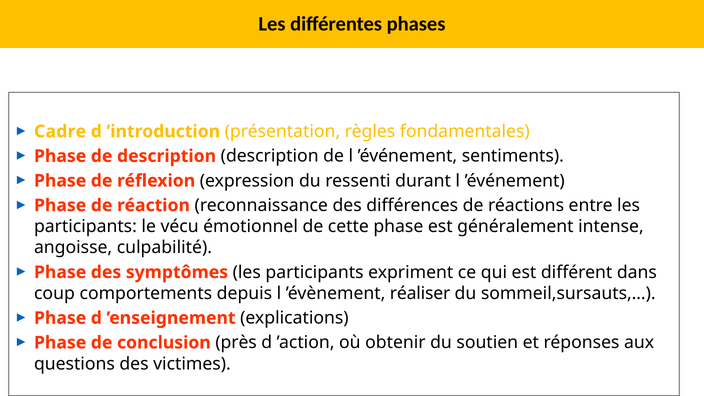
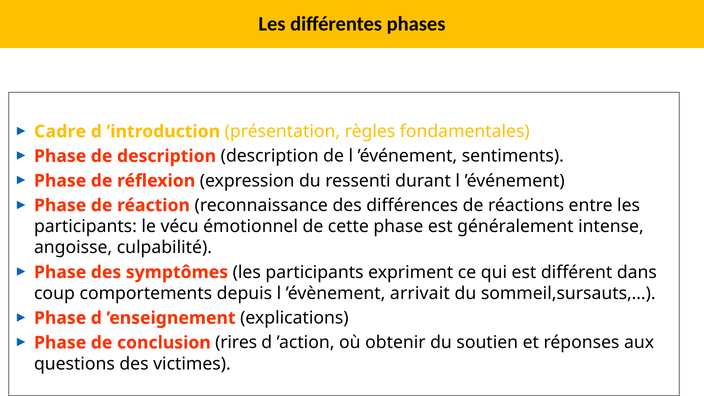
réaliser: réaliser -> arrivait (420, 293)
près: près -> rires (236, 343)
